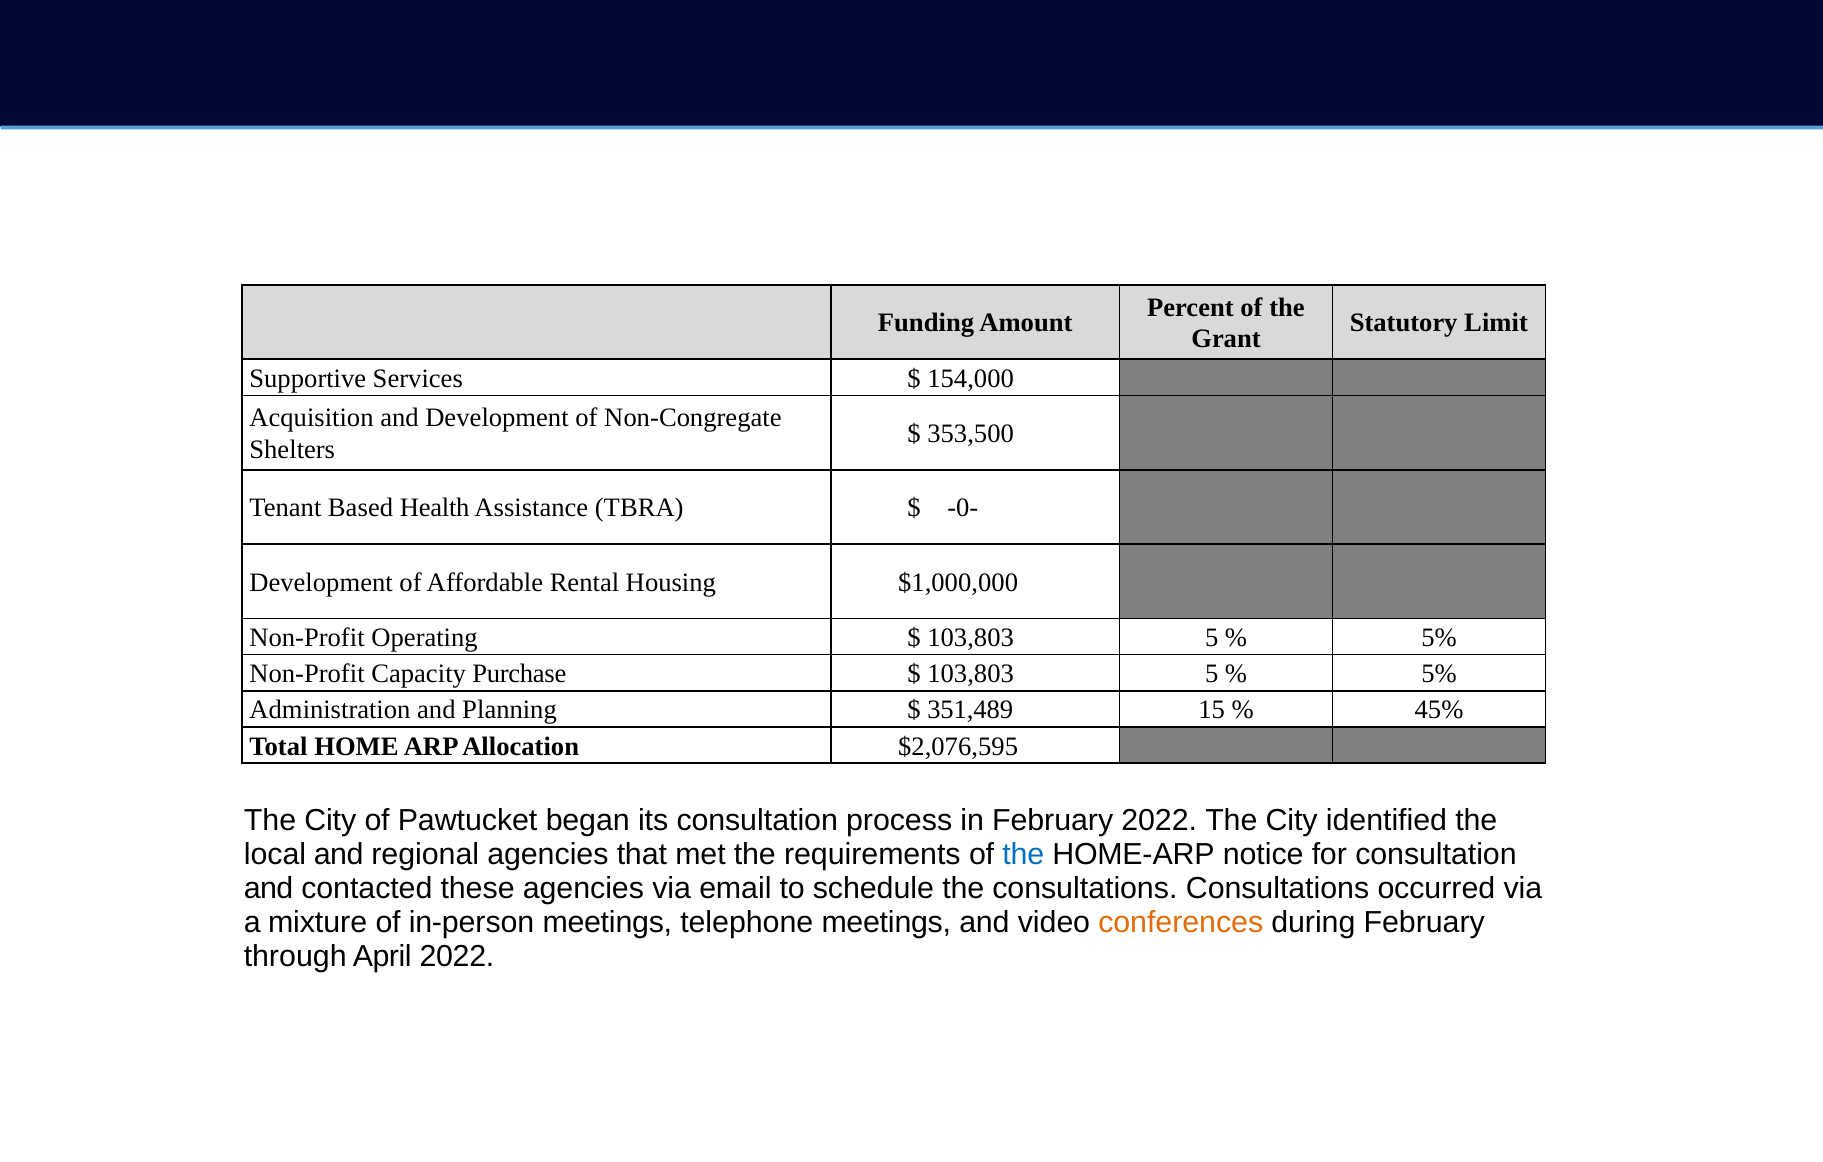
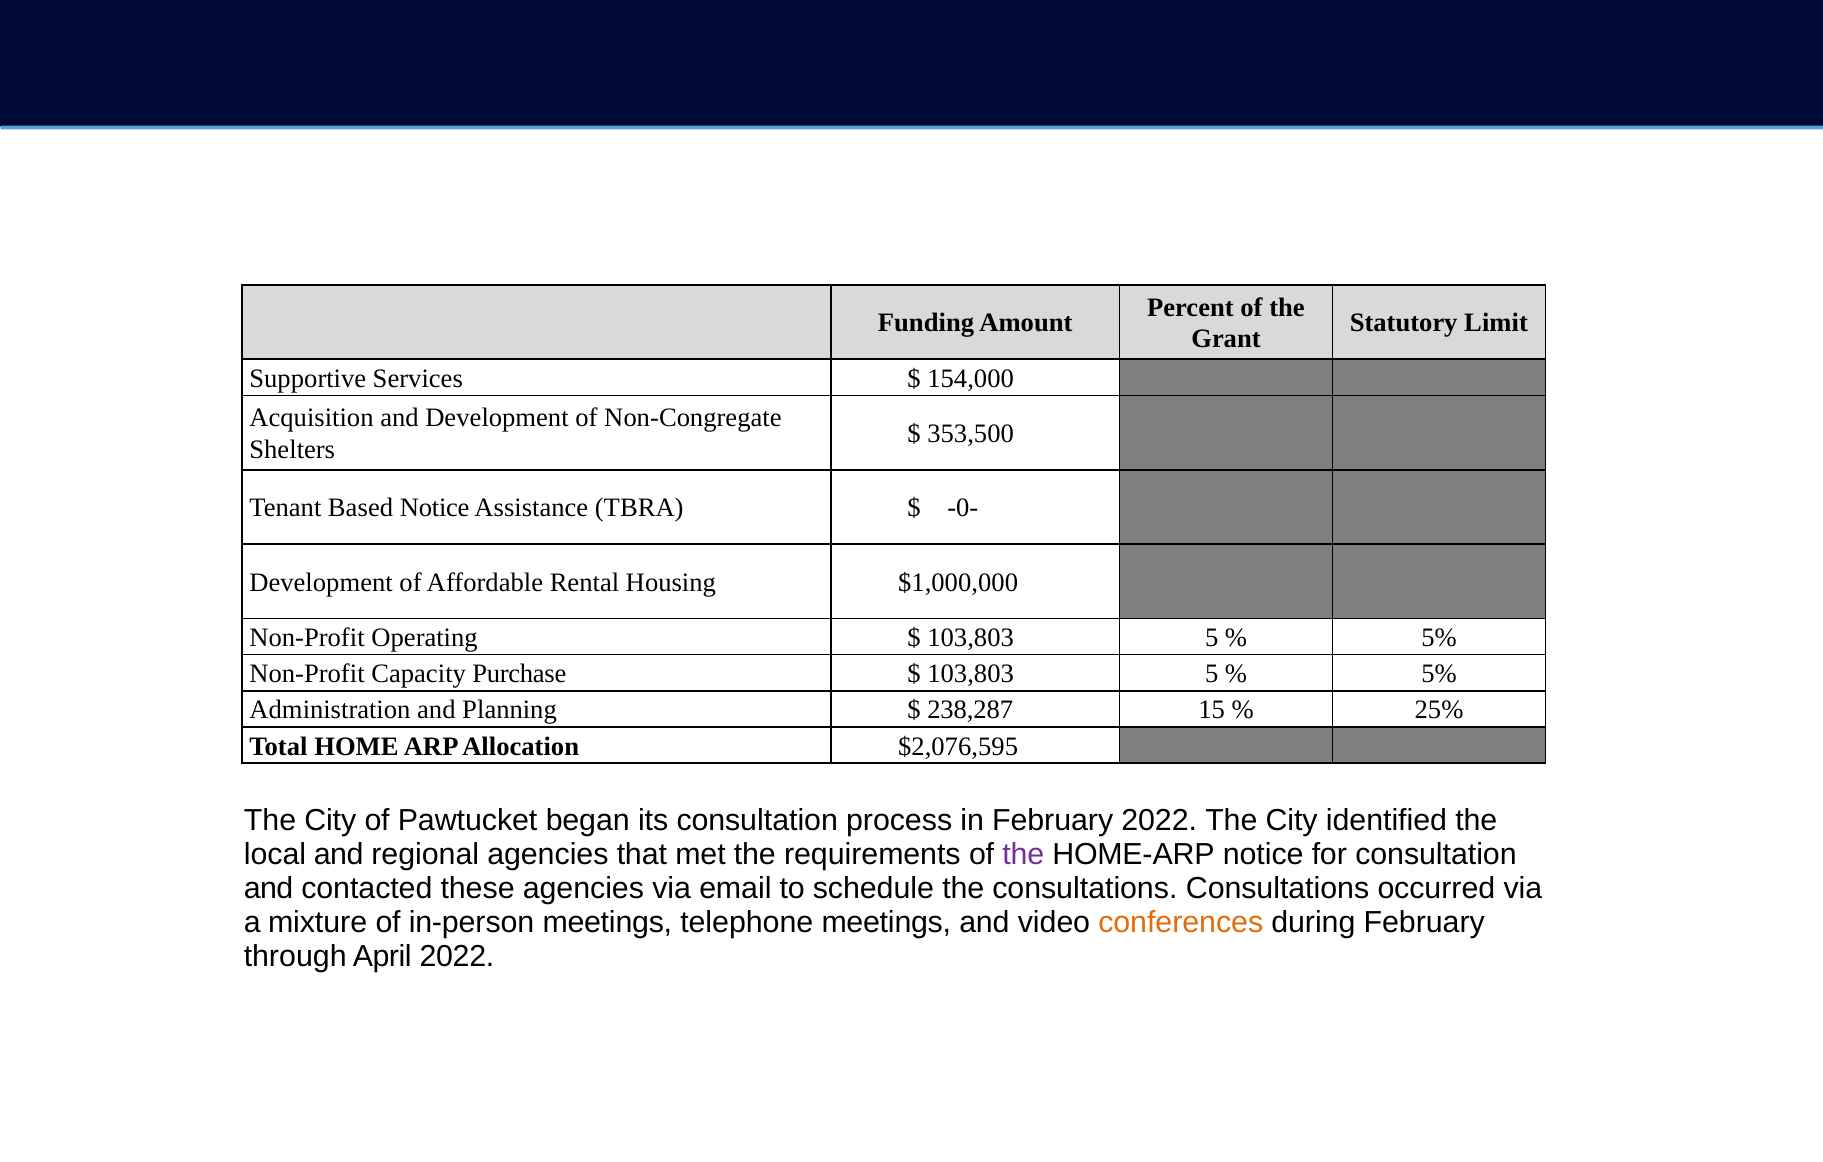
Based Health: Health -> Notice (435, 508)
351,489: 351,489 -> 238,287 (970, 710)
45%: 45% -> 25% (1439, 710)
the colour: blue -> purple (1023, 854)
